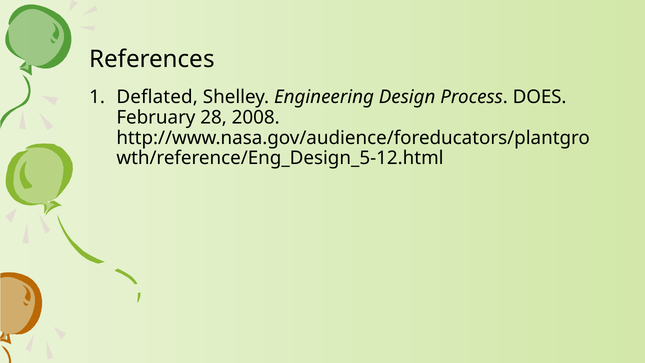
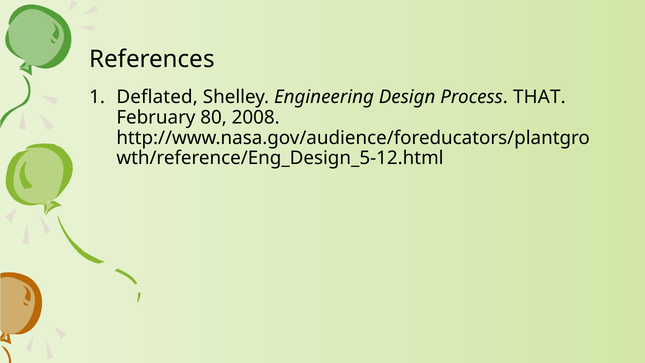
DOES: DOES -> THAT (539, 97)
28: 28 -> 80 (214, 117)
